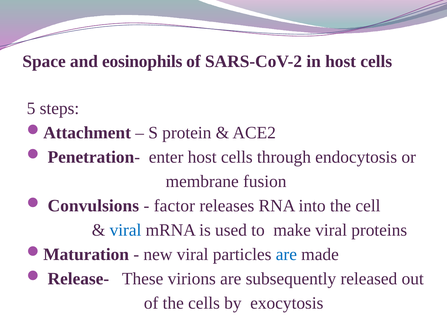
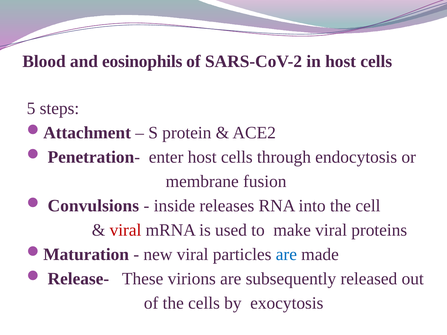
Space: Space -> Blood (44, 62)
factor: factor -> inside (174, 206)
viral colour: blue -> red (125, 230)
